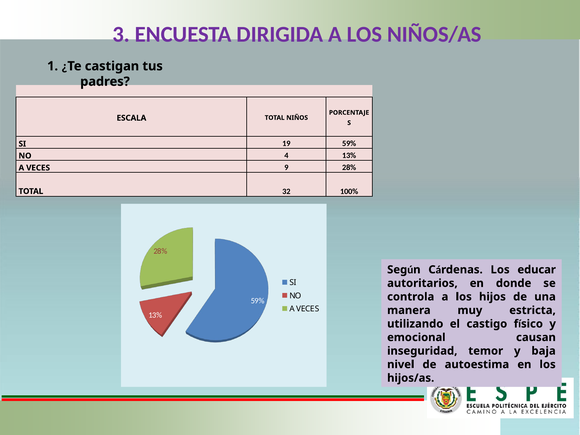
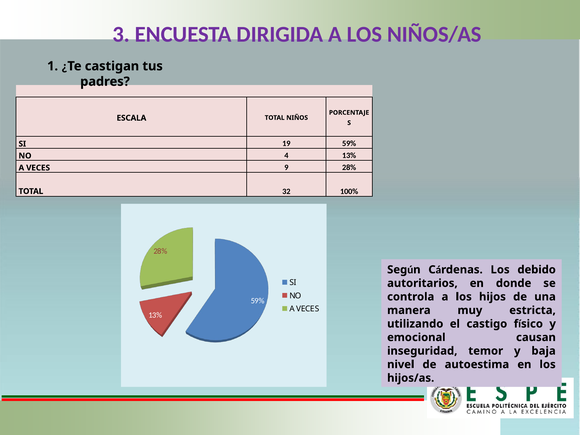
educar: educar -> debido (537, 270)
